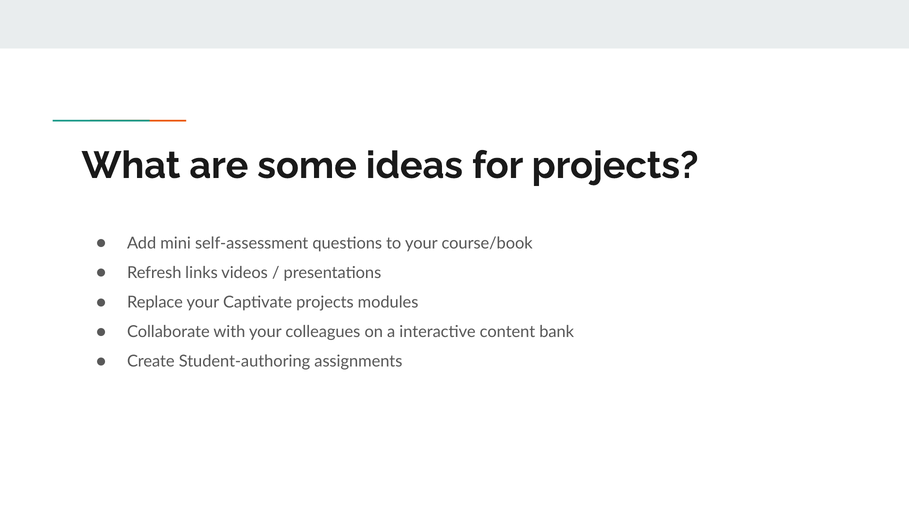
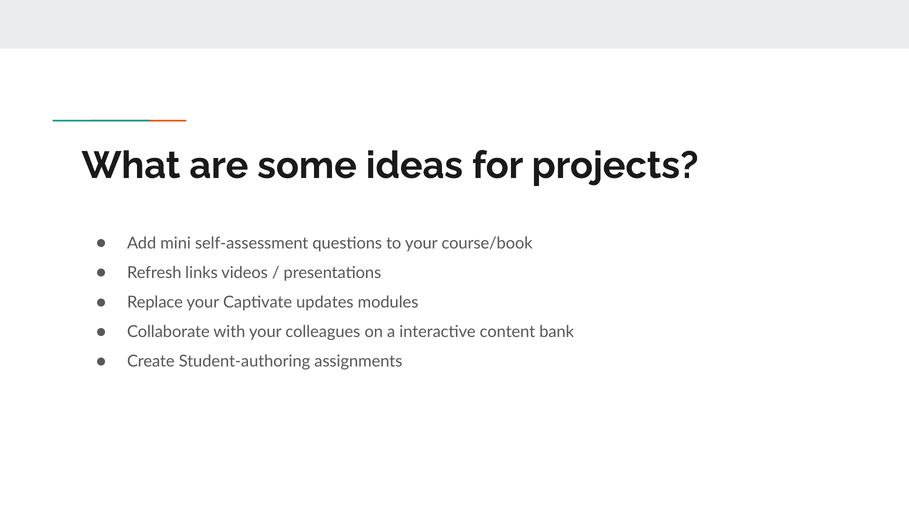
Captivate projects: projects -> updates (325, 303)
